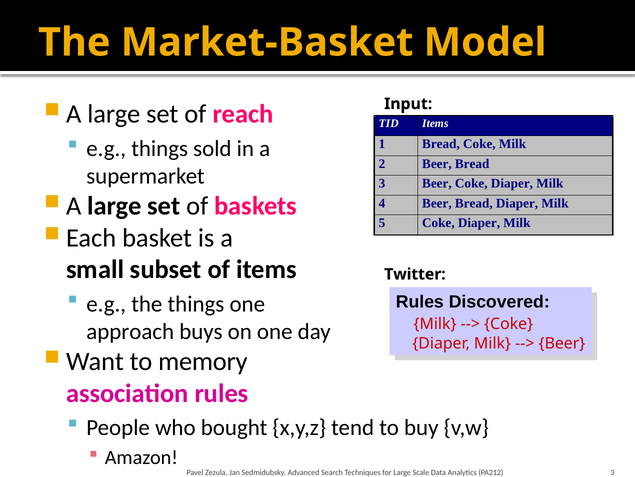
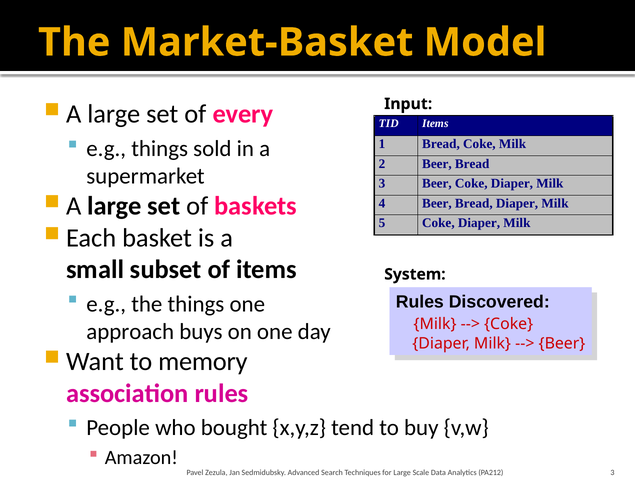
reach: reach -> every (243, 114)
Twitter: Twitter -> System (415, 274)
